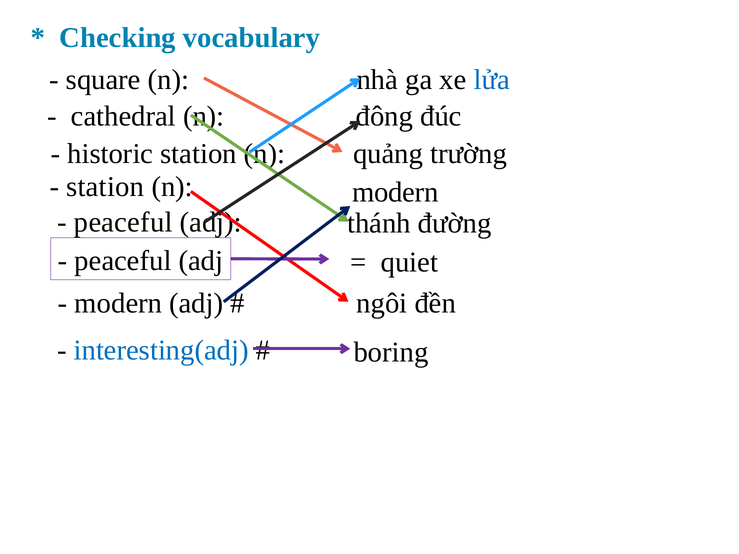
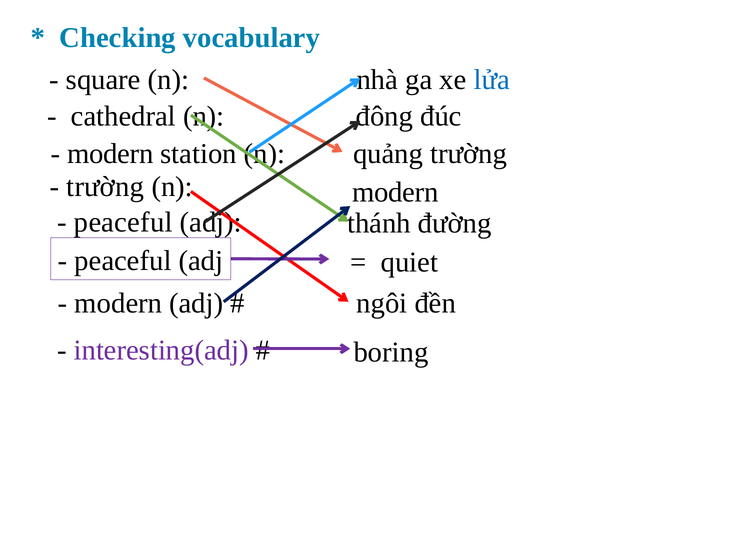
historic: historic -> modern (110, 154)
station: station -> trường (105, 187)
interesting(adj colour: blue -> purple (161, 351)
